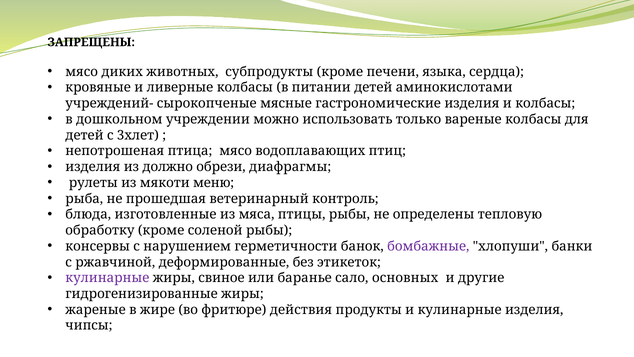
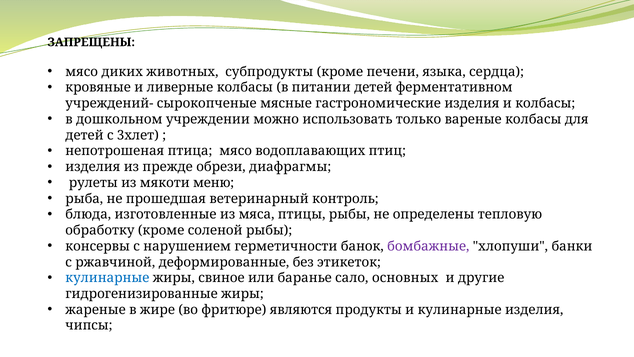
аминокислотами: аминокислотами -> ферментативном (454, 87)
должно: должно -> прежде (168, 167)
кулинарные colour: purple -> blue (107, 278)
действия: действия -> являются (301, 309)
